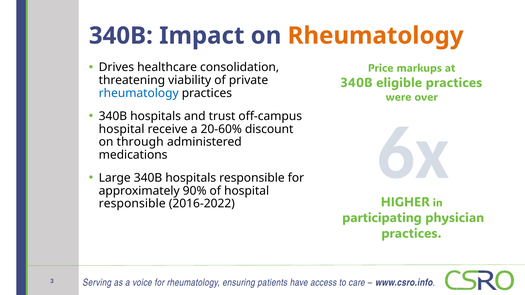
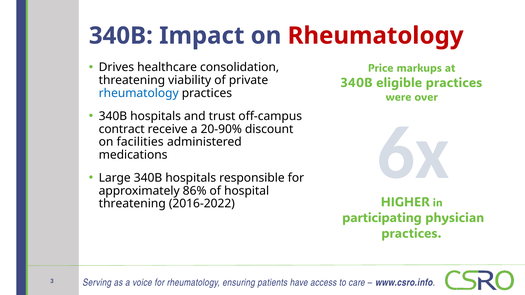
Rheumatology colour: orange -> red (376, 36)
hospital: hospital -> contract (122, 129)
20-60%: 20-60% -> 20-90% (221, 129)
through: through -> facilities (140, 142)
90%: 90% -> 86% (195, 191)
responsible: responsible -> threatening (132, 204)
